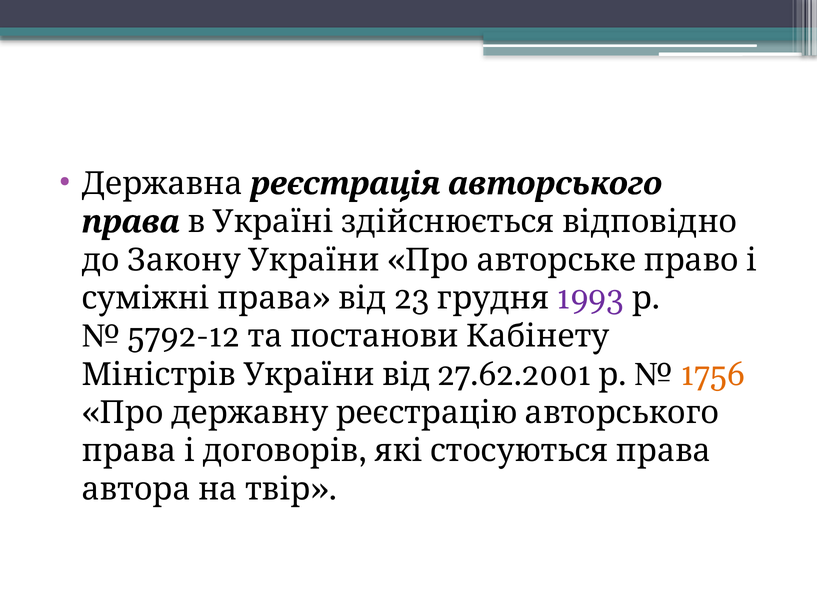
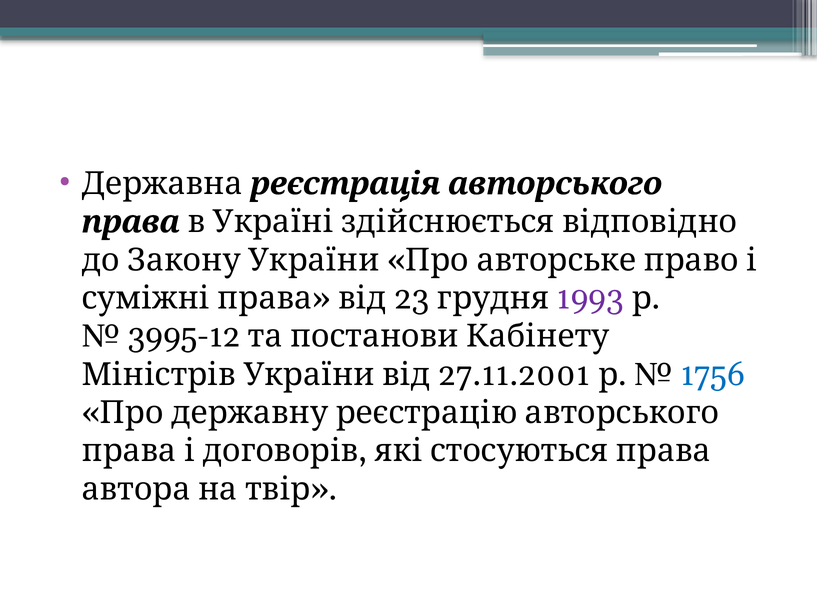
5792-12: 5792-12 -> 3995-12 (184, 336)
27.62.2001: 27.62.2001 -> 27.11.2001 (514, 374)
1756 colour: orange -> blue (713, 374)
